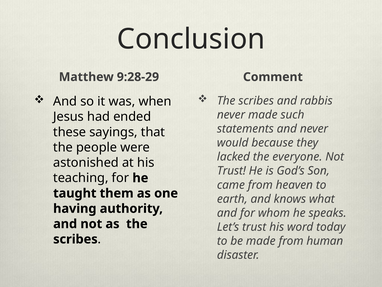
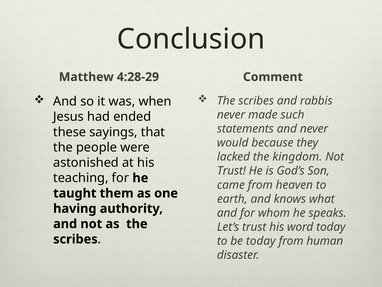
9:28-29: 9:28-29 -> 4:28-29 (138, 77)
everyone: everyone -> kingdom (297, 157)
be made: made -> today (261, 241)
